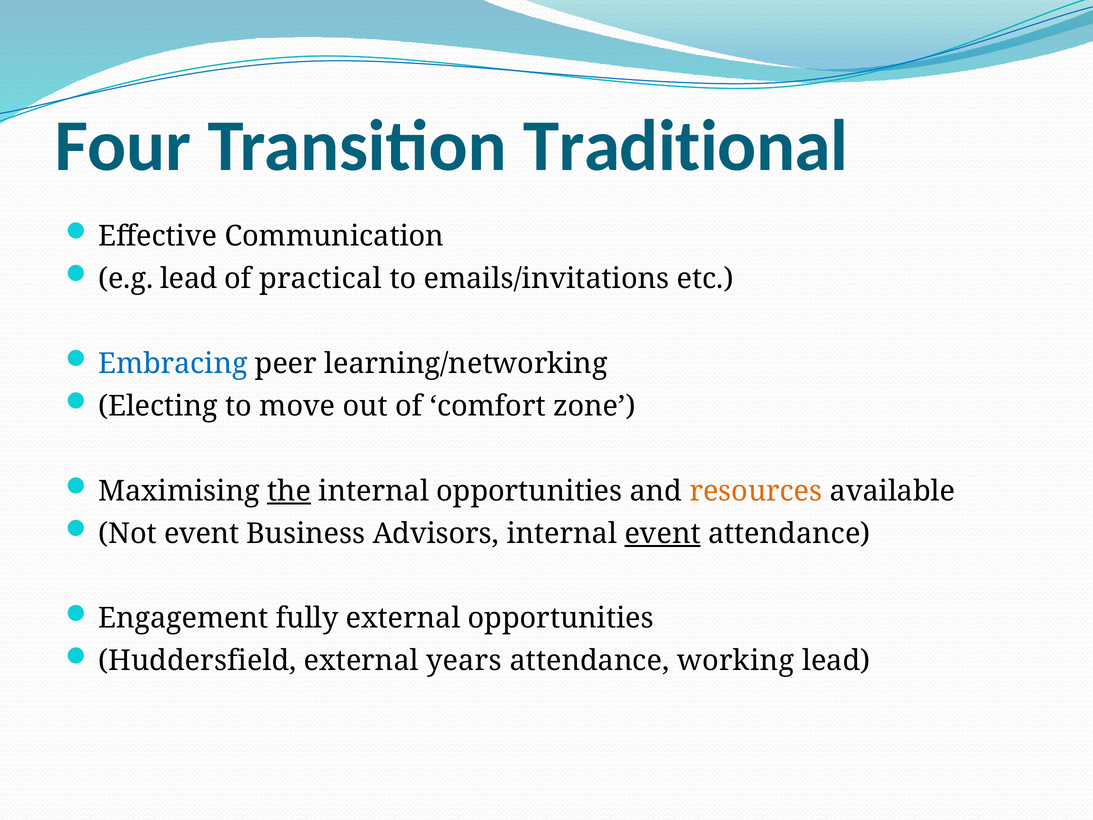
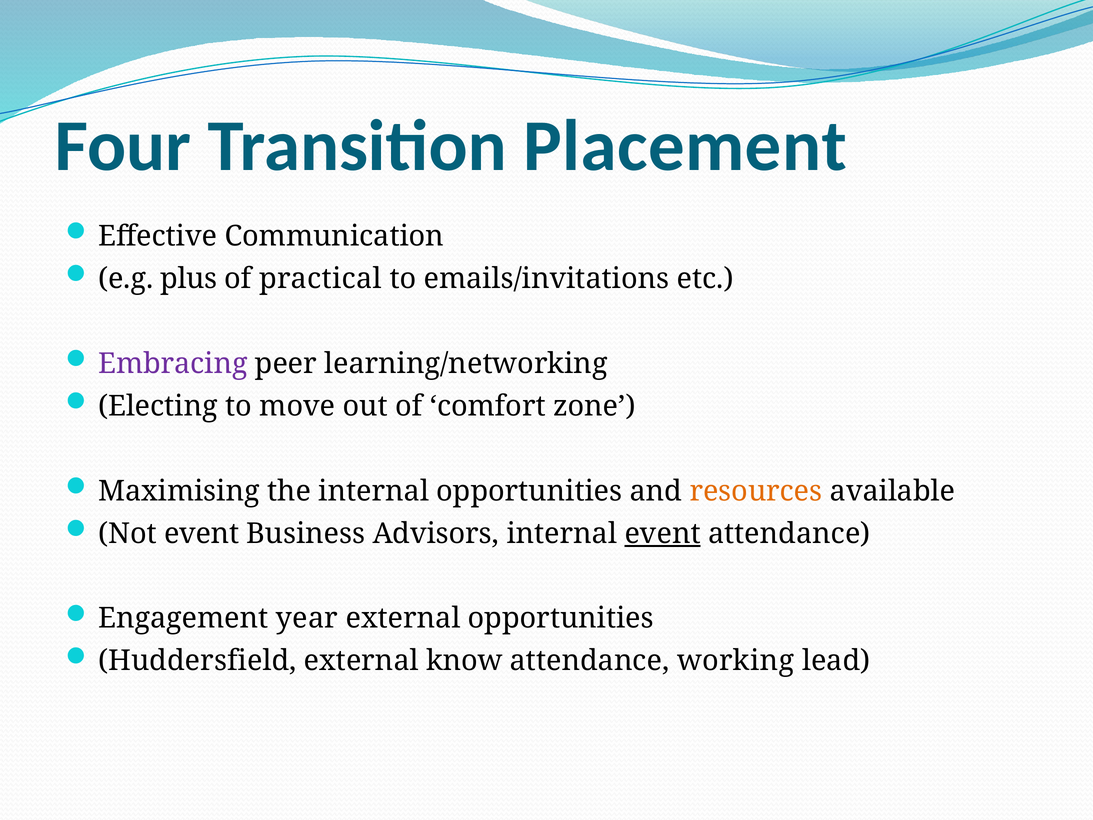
Traditional: Traditional -> Placement (685, 146)
e.g lead: lead -> plus (189, 278)
Embracing colour: blue -> purple (173, 363)
the underline: present -> none (289, 491)
fully: fully -> year (307, 618)
years: years -> know (464, 661)
